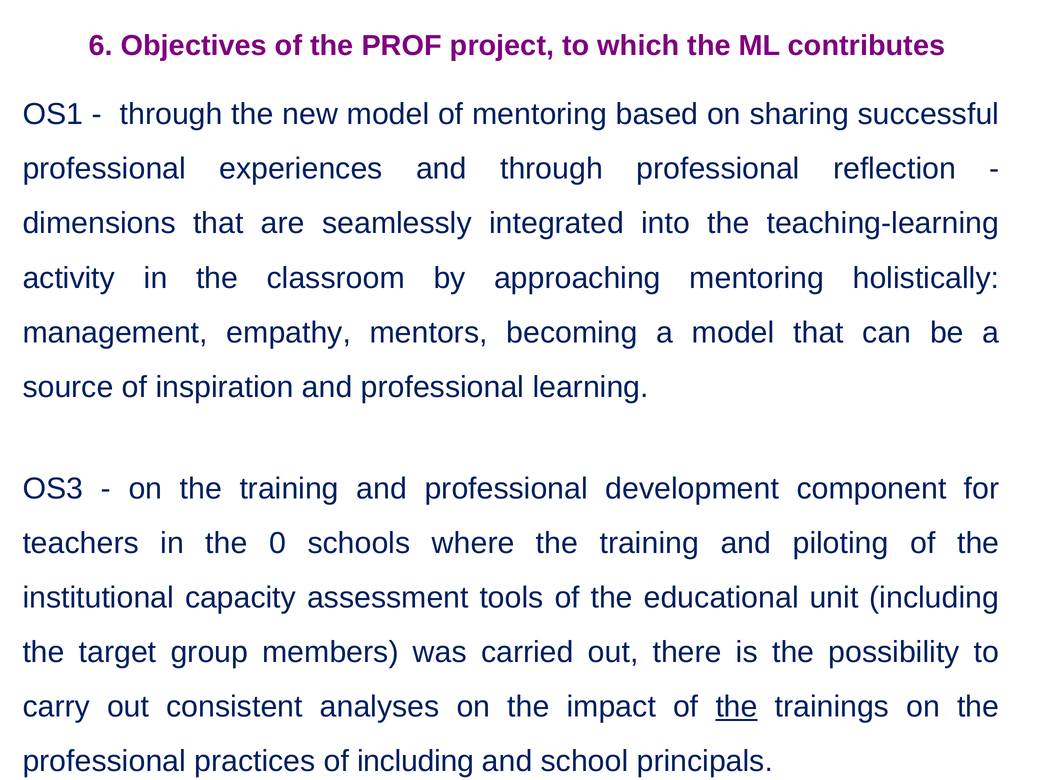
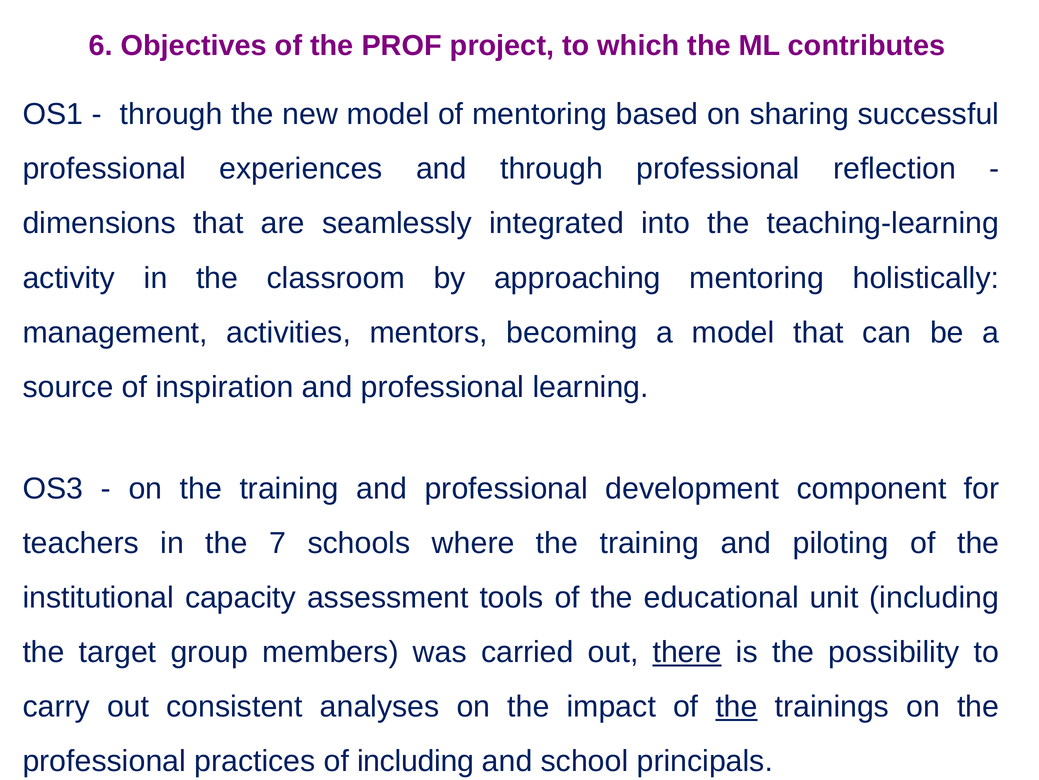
empathy: empathy -> activities (289, 332)
0: 0 -> 7 (278, 543)
there underline: none -> present (687, 652)
